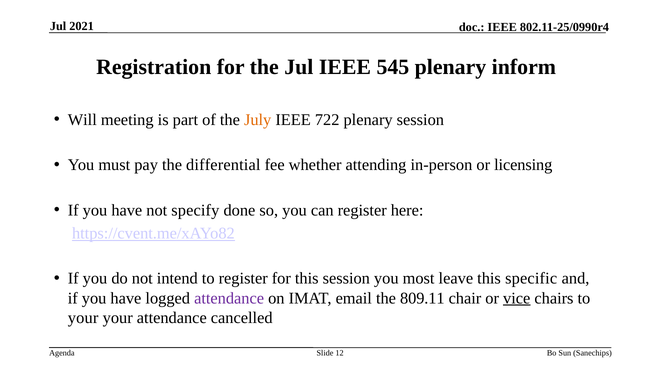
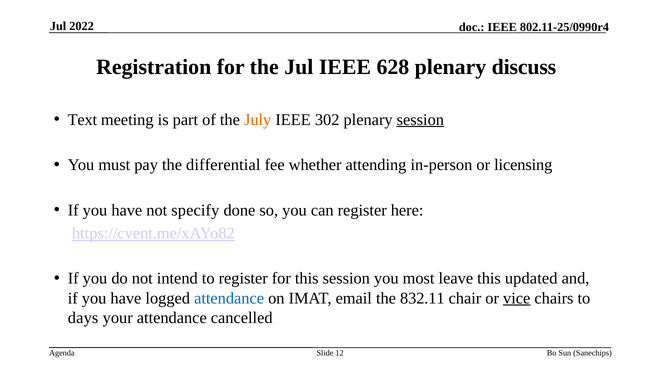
2021: 2021 -> 2022 (82, 26)
545: 545 -> 628 (393, 67)
inform: inform -> discuss (524, 67)
Will: Will -> Text (82, 120)
722: 722 -> 302 (327, 120)
session underline: none -> present (420, 120)
specific: specific -> updated (531, 279)
attendance colour: purple -> blue (229, 299)
809.11: 809.11 -> 832.11 (422, 299)
your: your -> days (83, 318)
